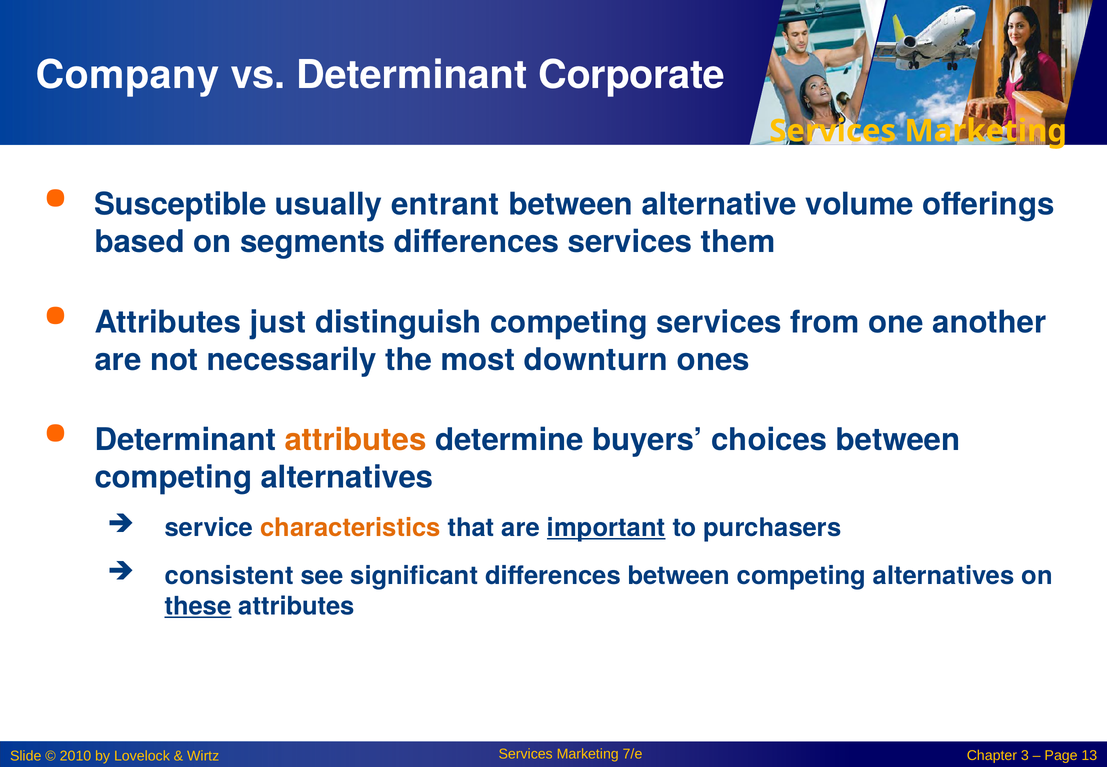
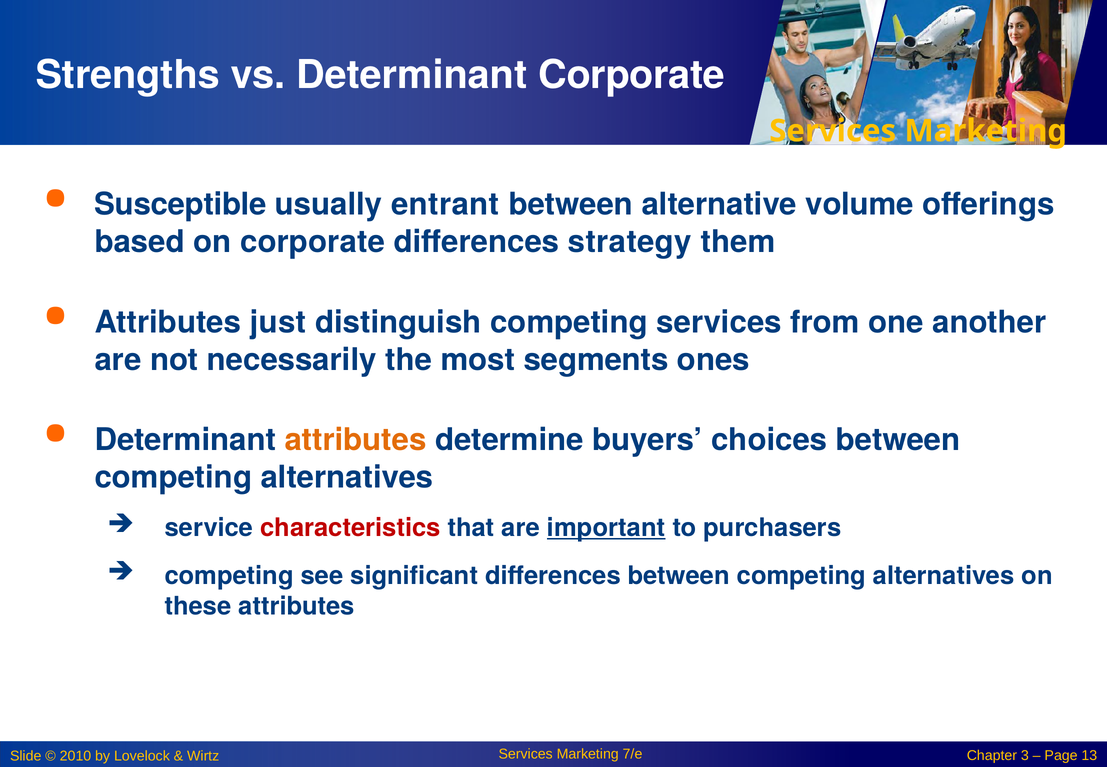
Company: Company -> Strengths (128, 75)
on segments: segments -> corporate (313, 242)
differences services: services -> strategy (630, 242)
downturn: downturn -> segments (596, 360)
characteristics colour: orange -> red (350, 528)
consistent: consistent -> competing (229, 575)
these underline: present -> none (198, 606)
